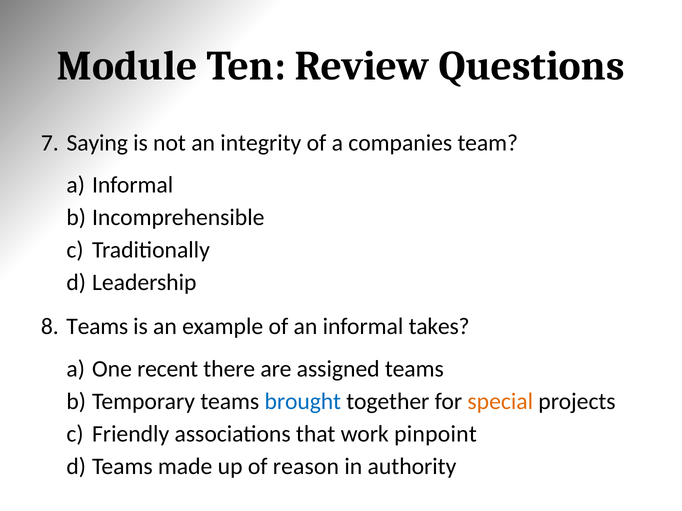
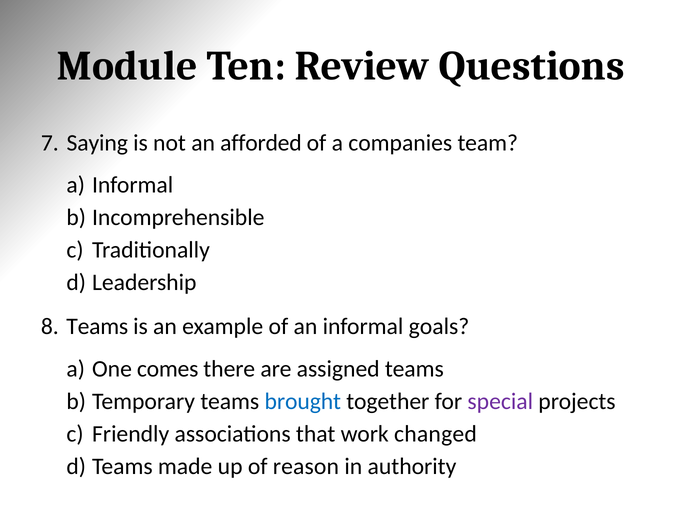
integrity: integrity -> afforded (261, 143)
takes: takes -> goals (439, 327)
recent: recent -> comes (168, 369)
special colour: orange -> purple (500, 402)
pinpoint: pinpoint -> changed (435, 434)
